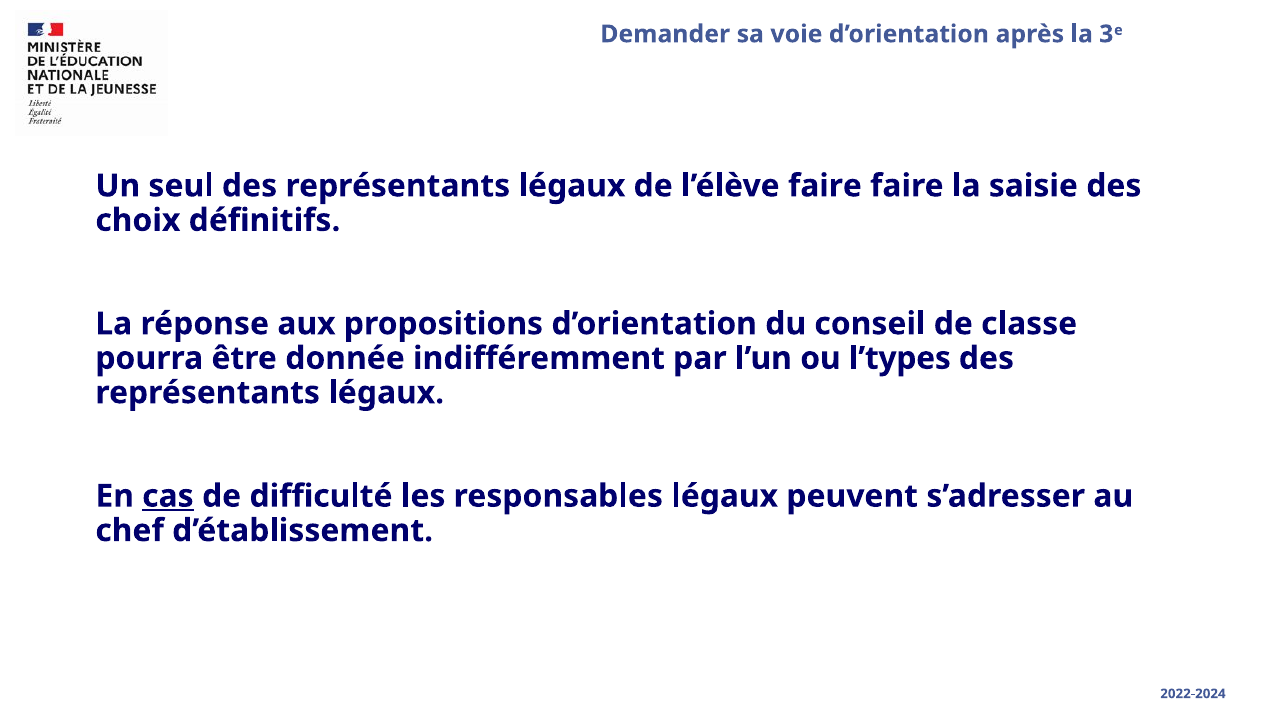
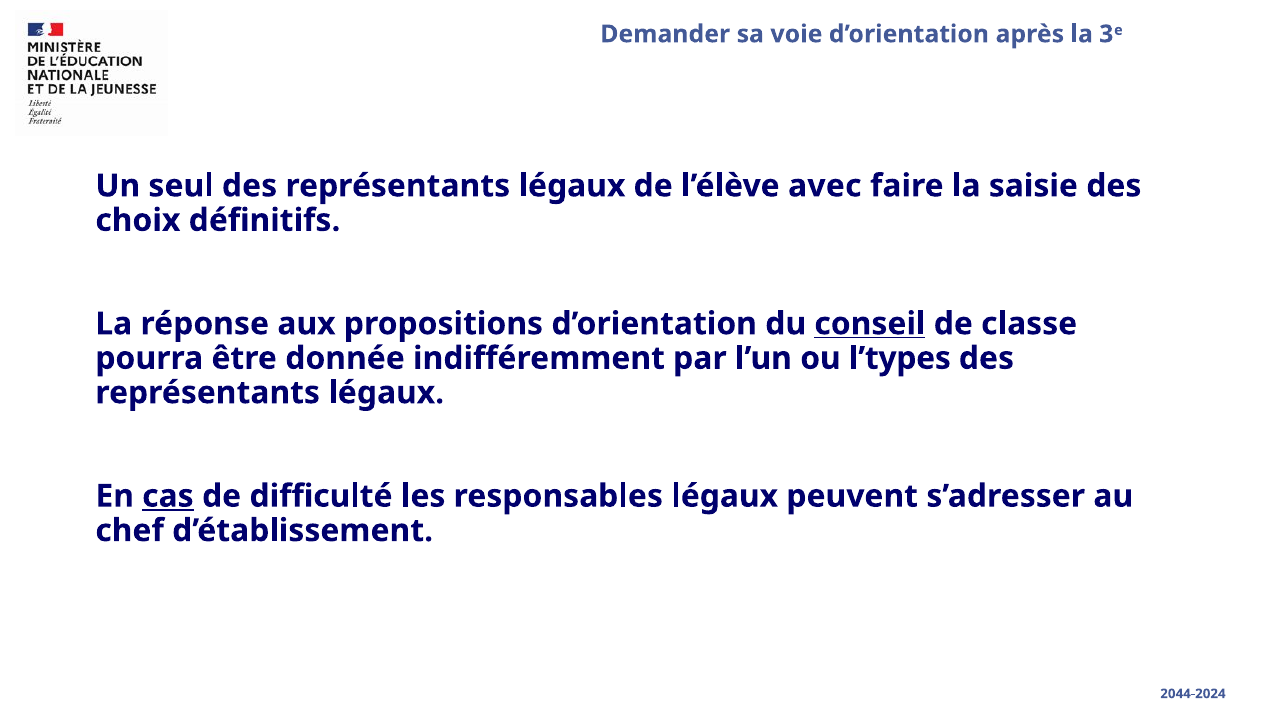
l’élève faire: faire -> avec (825, 186)
conseil underline: none -> present (870, 324)
2022-2024: 2022-2024 -> 2044-2024 (1193, 694)
